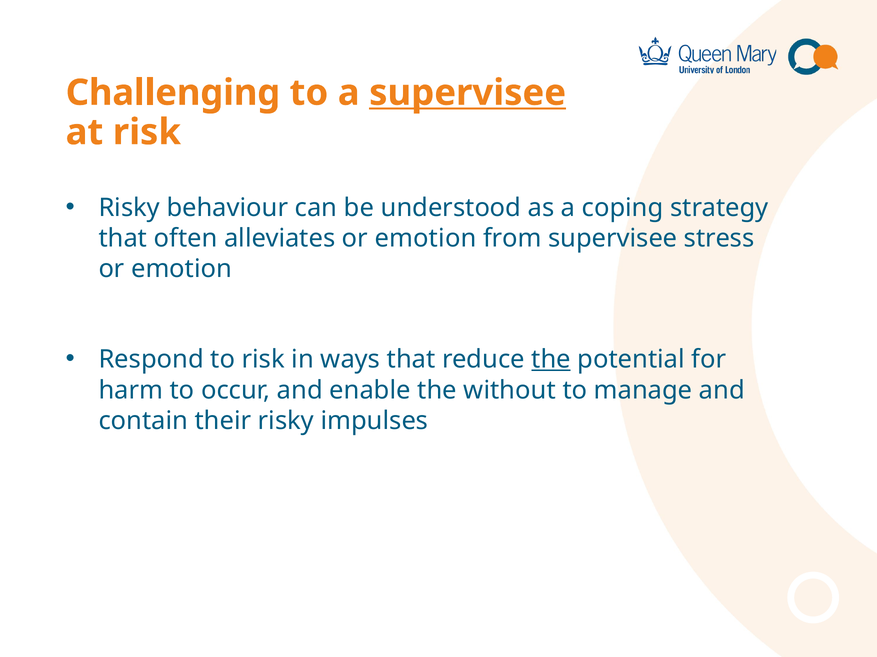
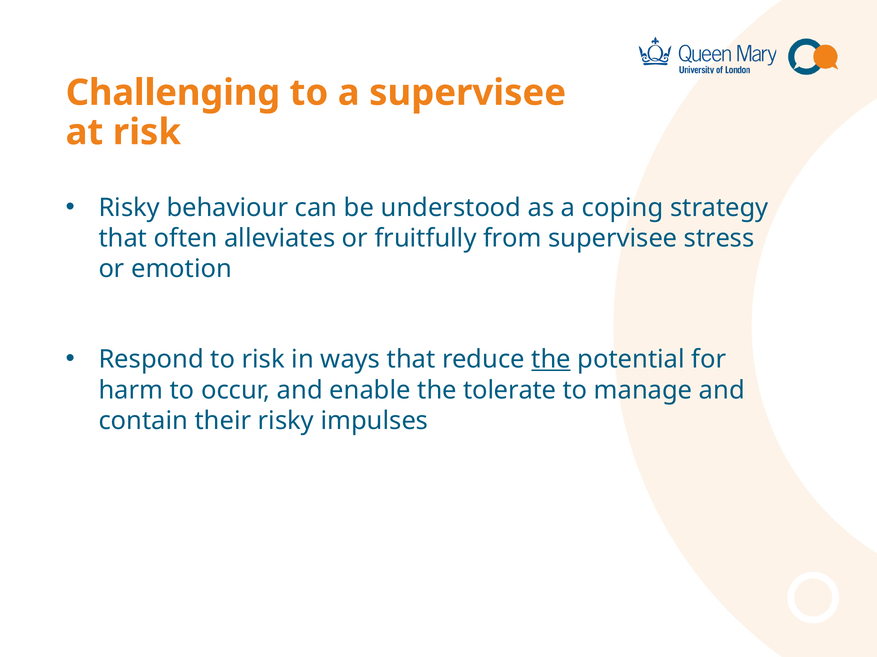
supervisee underline: present -> none (468, 93)
alleviates or emotion: emotion -> fruitfully (426, 239)
without: without -> tolerate (510, 391)
